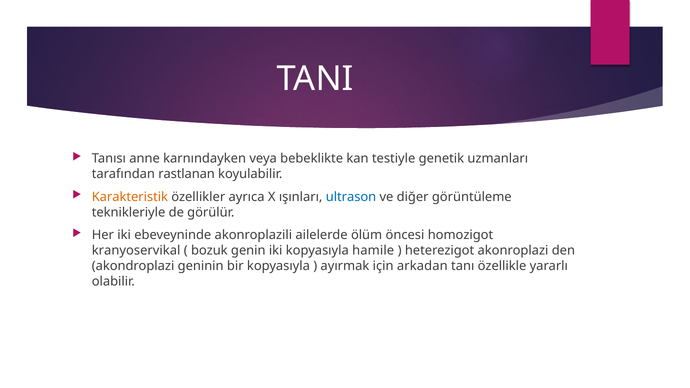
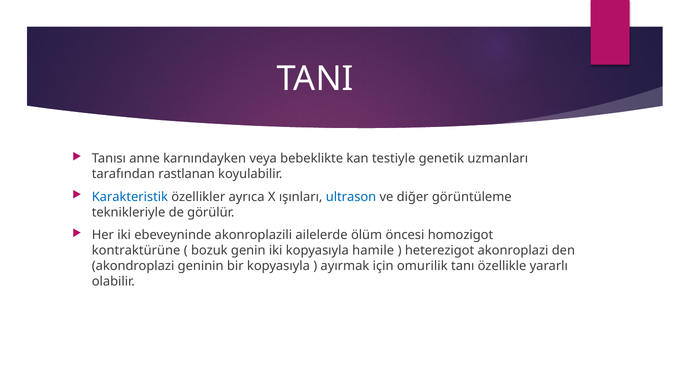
Karakteristik colour: orange -> blue (130, 197)
kranyoservikal: kranyoservikal -> kontraktürüne (136, 251)
arkadan: arkadan -> omurilik (422, 266)
